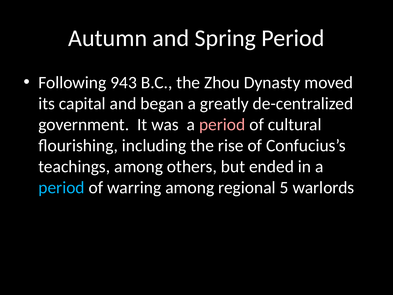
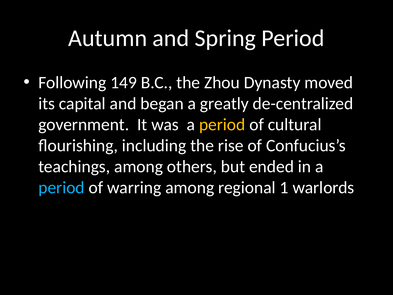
943: 943 -> 149 (124, 82)
period colour: pink -> yellow (222, 124)
5: 5 -> 1 (284, 187)
